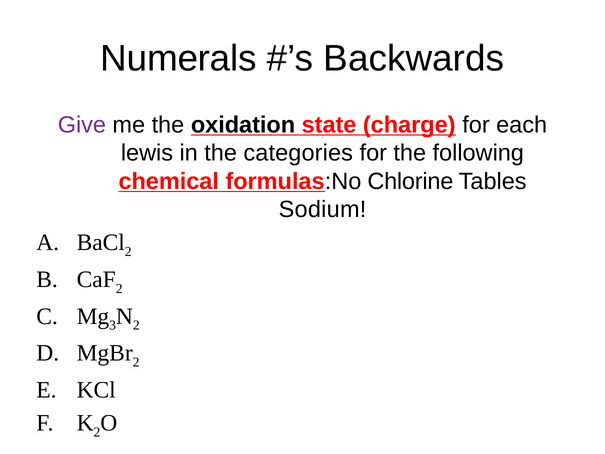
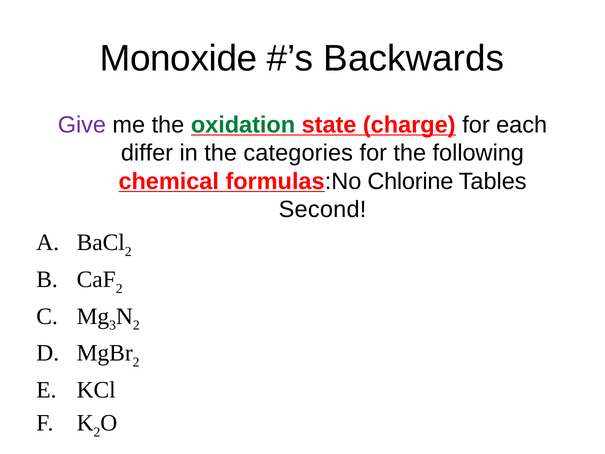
Numerals: Numerals -> Monoxide (179, 59)
oxidation colour: black -> green (243, 125)
lewis: lewis -> differ (147, 153)
Sodium: Sodium -> Second (323, 209)
